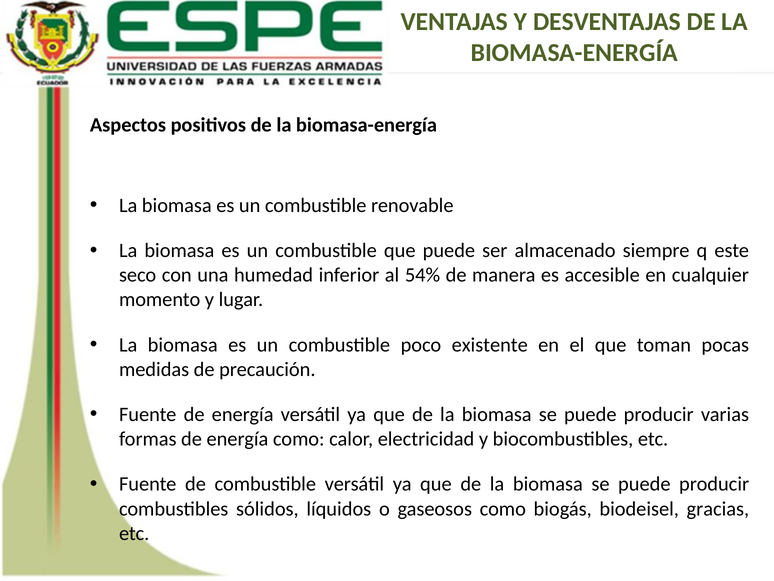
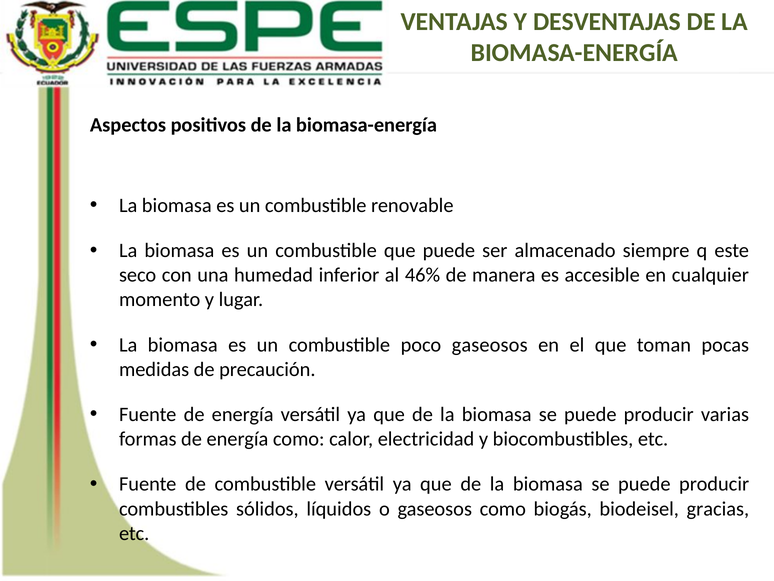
54%: 54% -> 46% (422, 275)
poco existente: existente -> gaseosos (490, 345)
